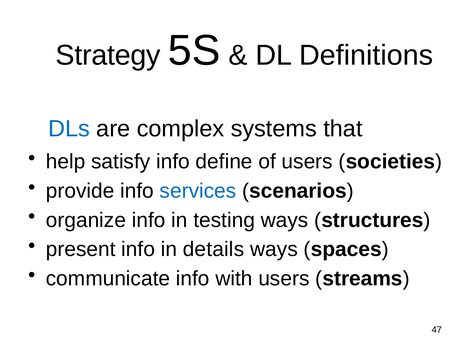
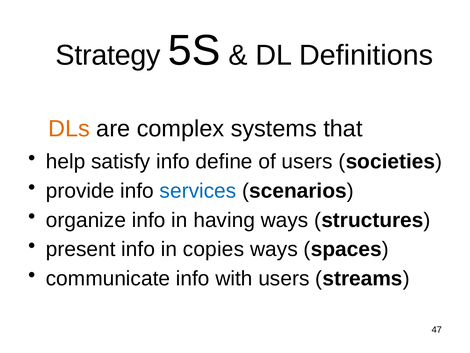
DLs colour: blue -> orange (69, 129)
testing: testing -> having (224, 220)
details: details -> copies (214, 249)
